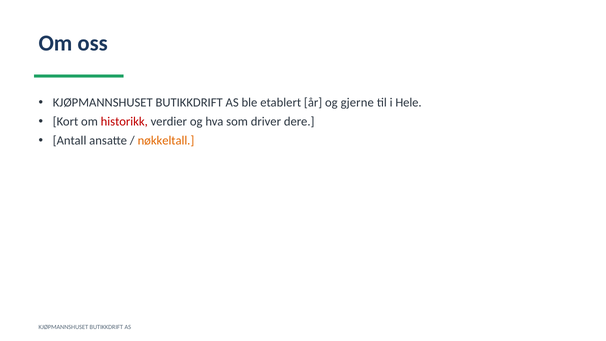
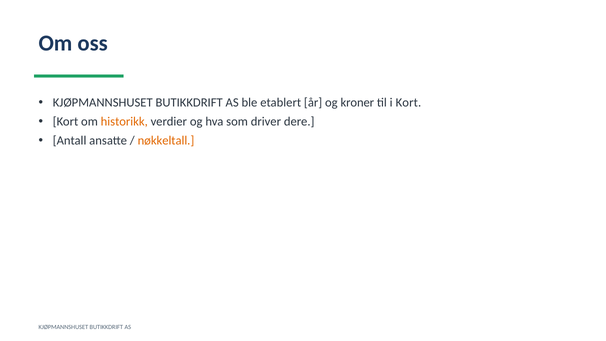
gjerne: gjerne -> kroner (357, 103)
i Hele: Hele -> Kort (408, 103)
historikk colour: red -> orange (124, 122)
